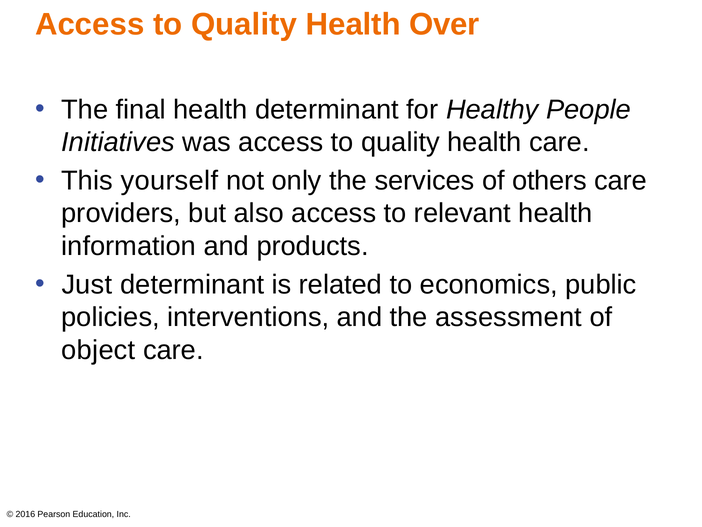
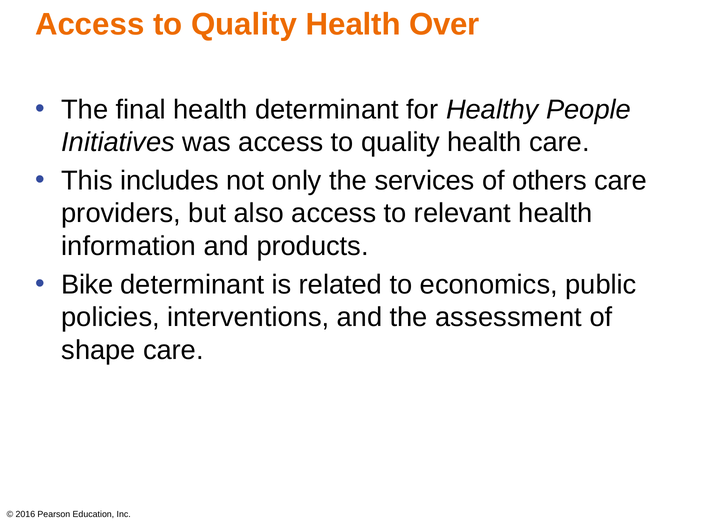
yourself: yourself -> includes (170, 180)
Just: Just -> Bike (87, 284)
object: object -> shape (99, 350)
